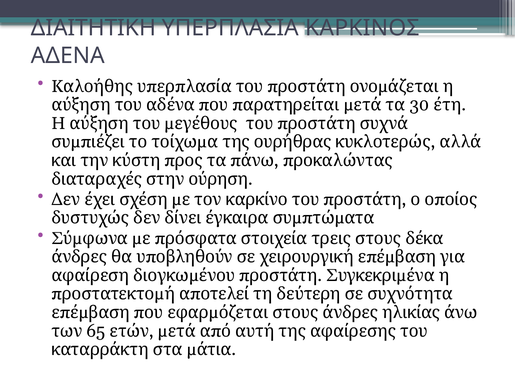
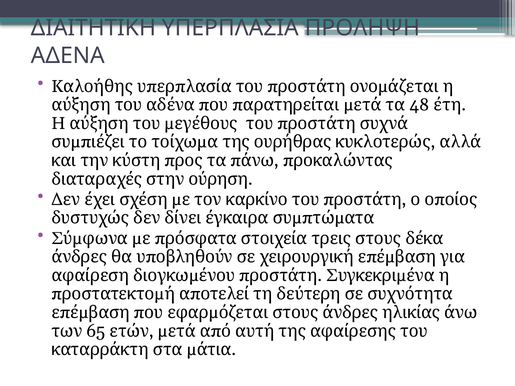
ΚΑΡΚΙΝΟΣ: ΚΑΡΚΙΝΟΣ -> ΠΡΟΛΗΨΗ (363, 28)
30: 30 -> 48 (419, 105)
